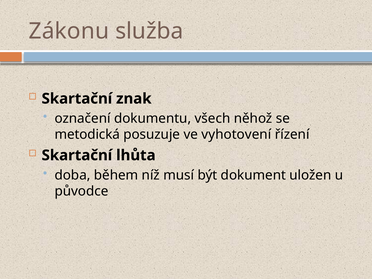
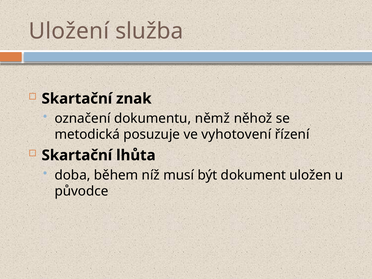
Zákonu: Zákonu -> Uložení (69, 31)
všech: všech -> němž (212, 118)
